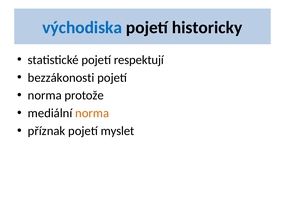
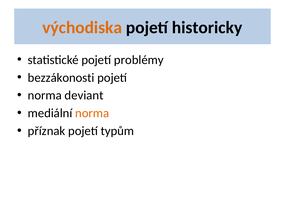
východiska colour: blue -> orange (82, 28)
respektují: respektují -> problémy (139, 60)
protože: protože -> deviant (84, 95)
myslet: myslet -> typům (117, 131)
